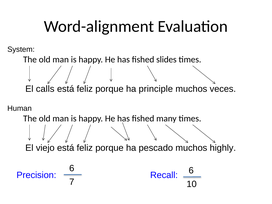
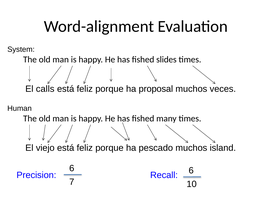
principle: principle -> proposal (156, 89)
highly: highly -> island (223, 148)
